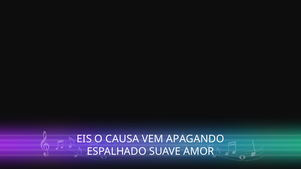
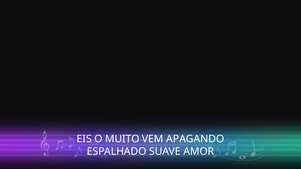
CAUSA: CAUSA -> MUITO (122, 139)
